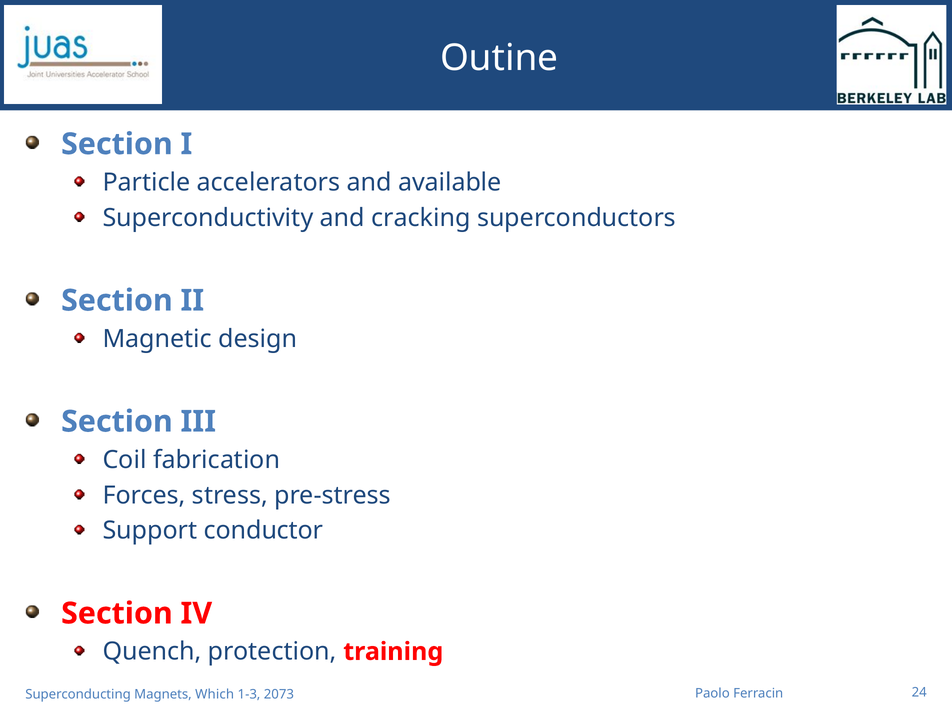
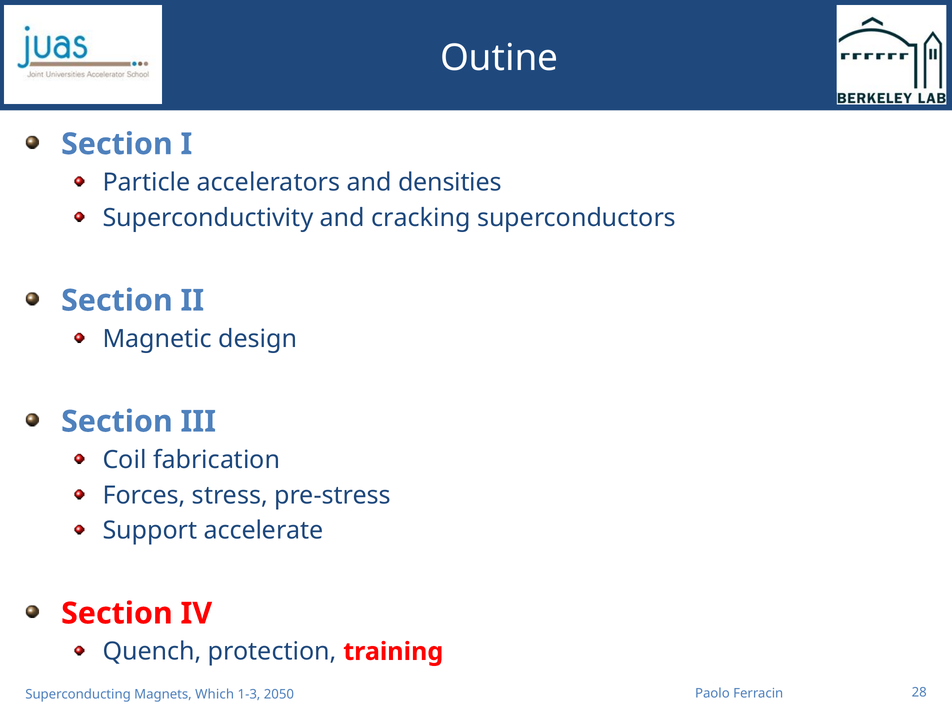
available: available -> densities (450, 182)
conductor: conductor -> accelerate (264, 531)
2073: 2073 -> 2050 (279, 694)
24: 24 -> 28 (919, 693)
